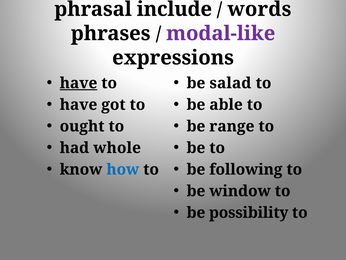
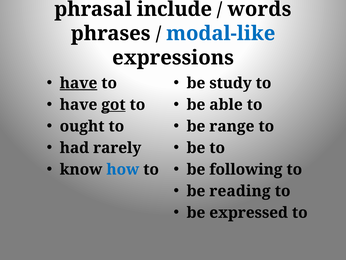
modal-like colour: purple -> blue (221, 33)
salad: salad -> study (231, 83)
got underline: none -> present (113, 105)
whole: whole -> rarely (117, 148)
window: window -> reading (240, 191)
possibility: possibility -> expressed (249, 212)
